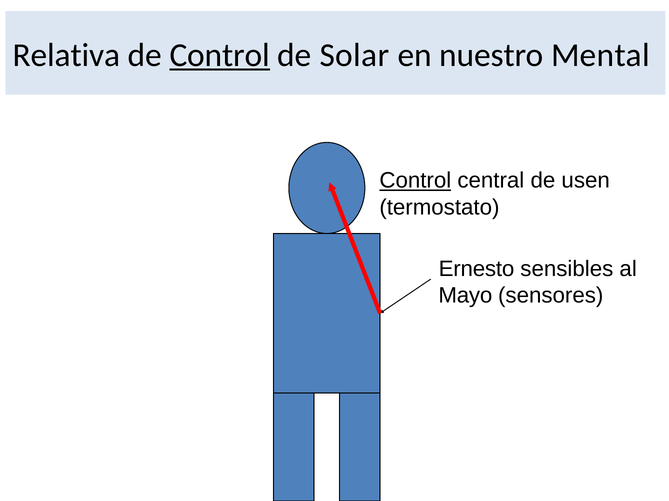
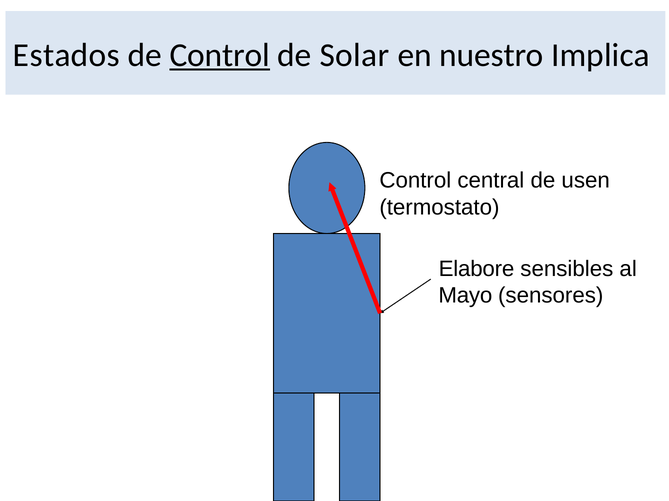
Relativa: Relativa -> Estados (66, 55)
Mental: Mental -> Implica (601, 55)
Control underline: present -> none (415, 181)
Ernesto: Ernesto -> Elabore (476, 269)
